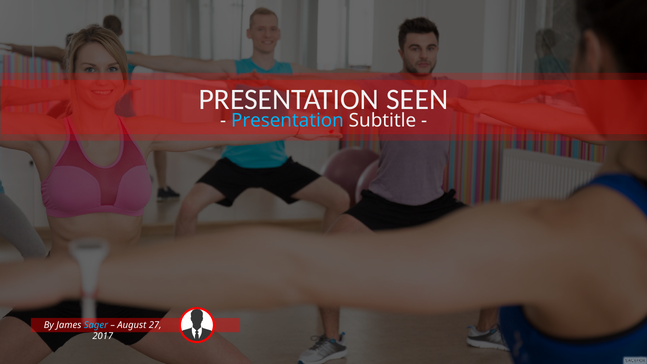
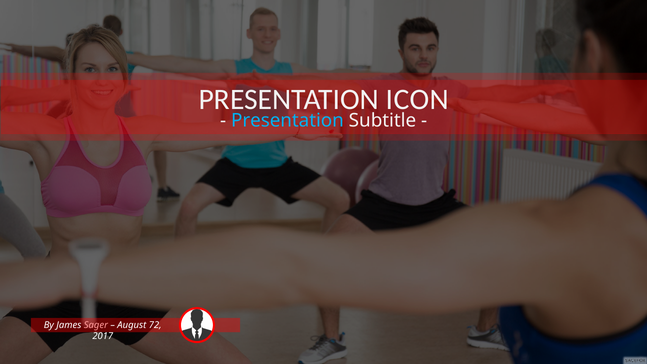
SEEN: SEEN -> ICON (417, 99)
Sager colour: light blue -> pink (96, 325)
27: 27 -> 72 (155, 325)
